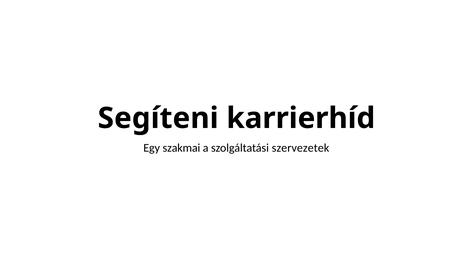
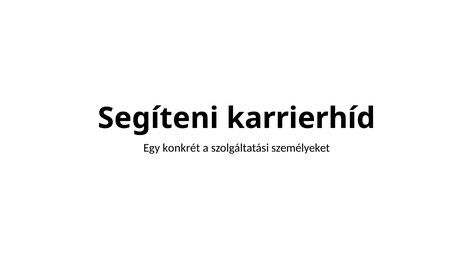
szakmai: szakmai -> konkrét (181, 148)
szervezetek: szervezetek -> személyeket (301, 148)
